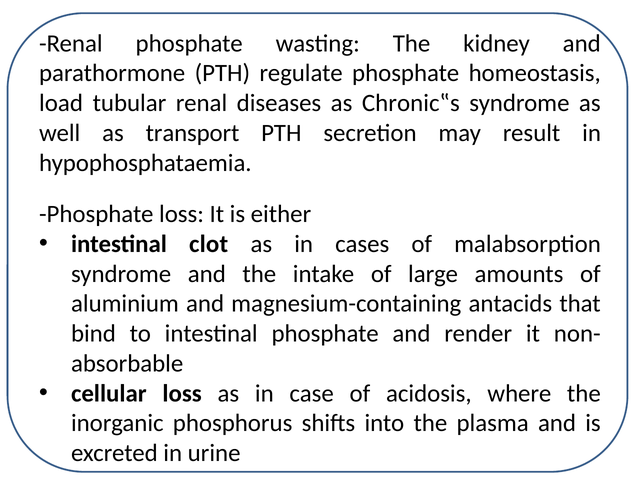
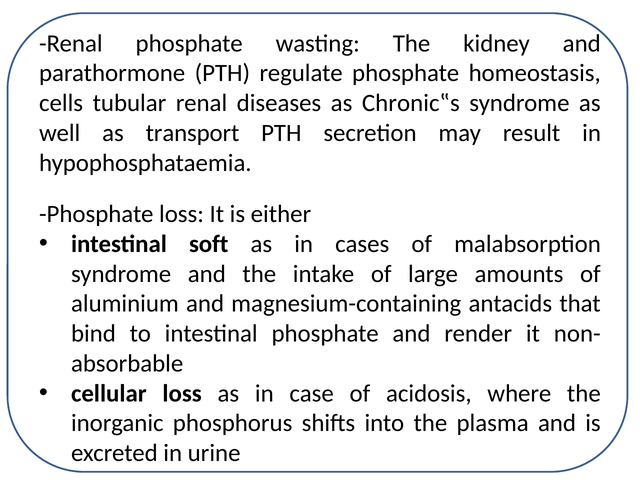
load: load -> cells (61, 103)
clot: clot -> soft (209, 244)
